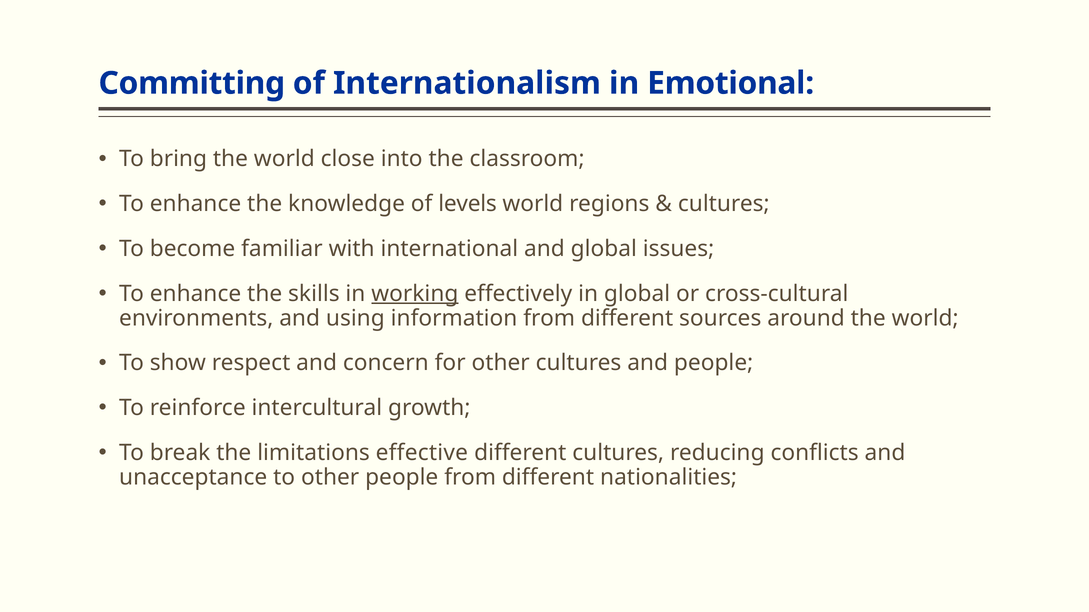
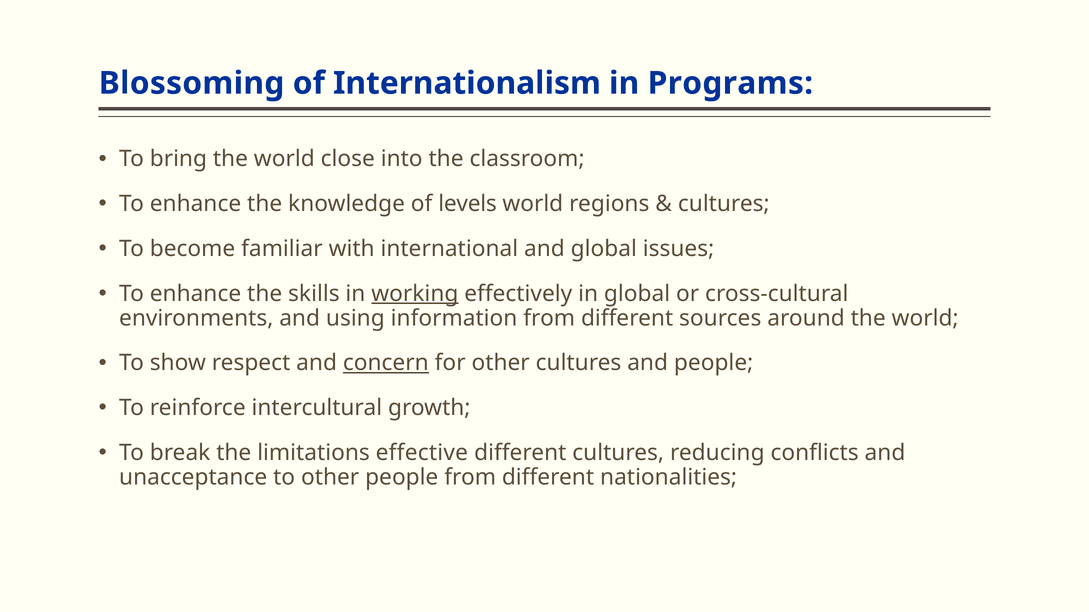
Committing: Committing -> Blossoming (192, 83)
Emotional: Emotional -> Programs (730, 83)
concern underline: none -> present (386, 363)
